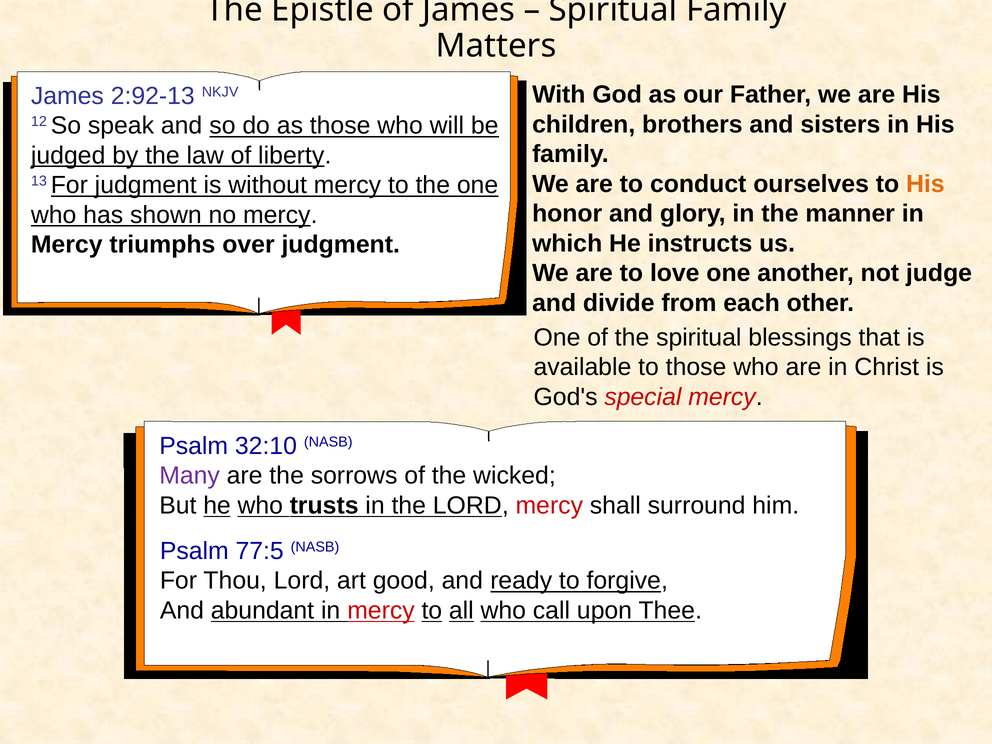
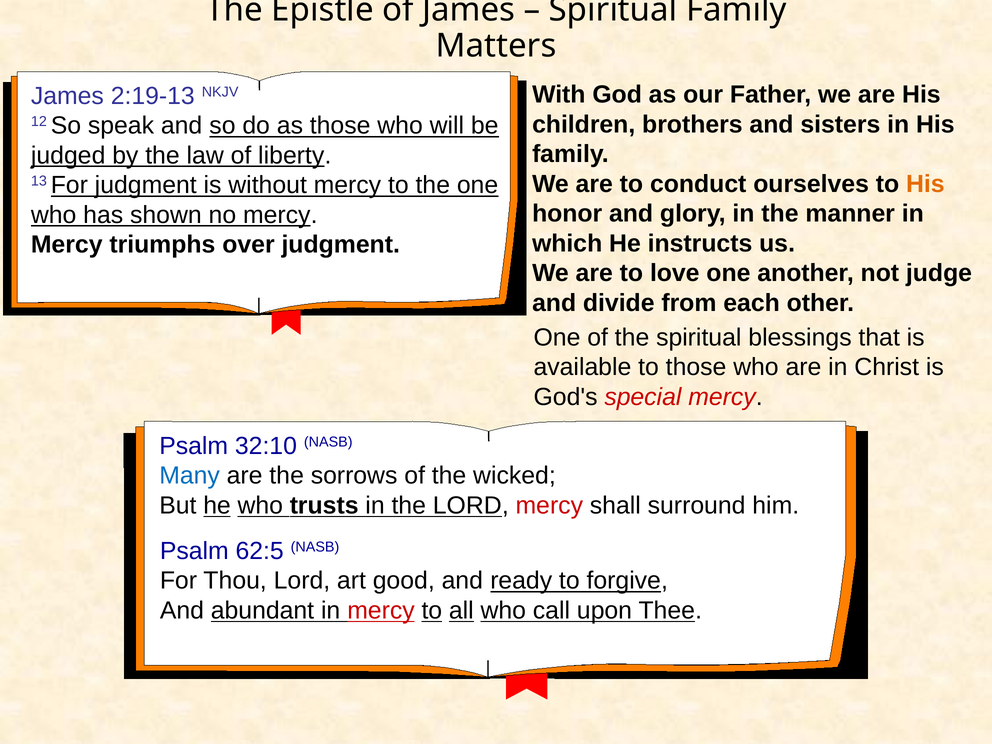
2:92-13: 2:92-13 -> 2:19-13 (153, 96)
Many colour: purple -> blue (190, 476)
77:5: 77:5 -> 62:5 (260, 551)
